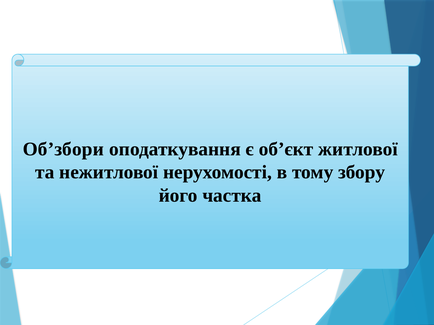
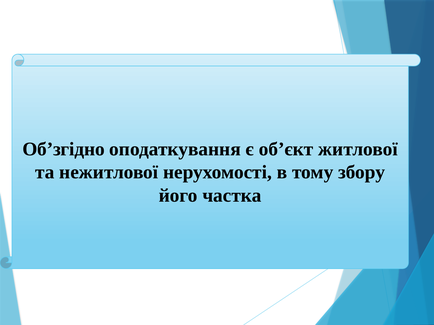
Об’збори: Об’збори -> Об’згідно (64, 149)
